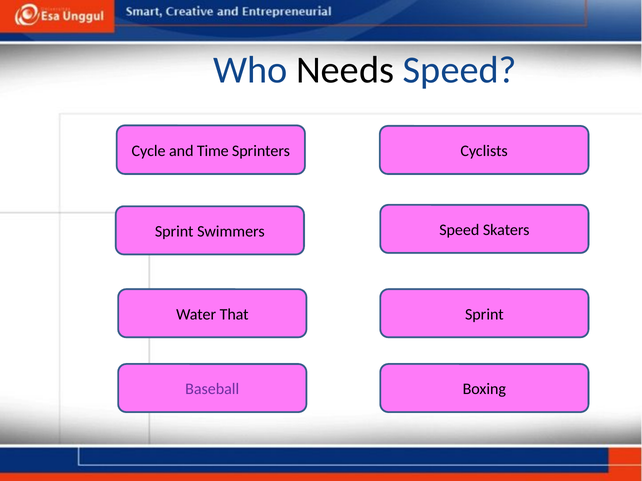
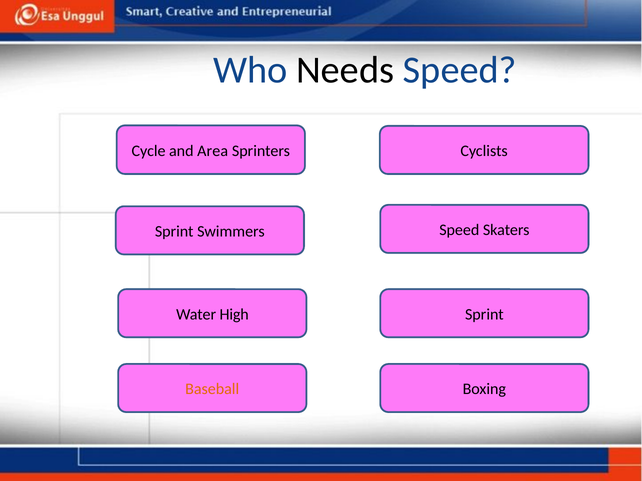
Time: Time -> Area (213, 151)
That: That -> High (234, 315)
Baseball colour: purple -> orange (212, 390)
